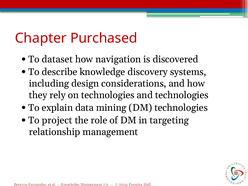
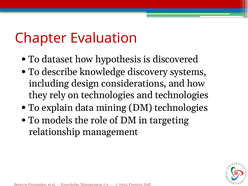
Purchased: Purchased -> Evaluation (104, 38)
navigation: navigation -> hypothesis (118, 59)
project: project -> models (57, 120)
